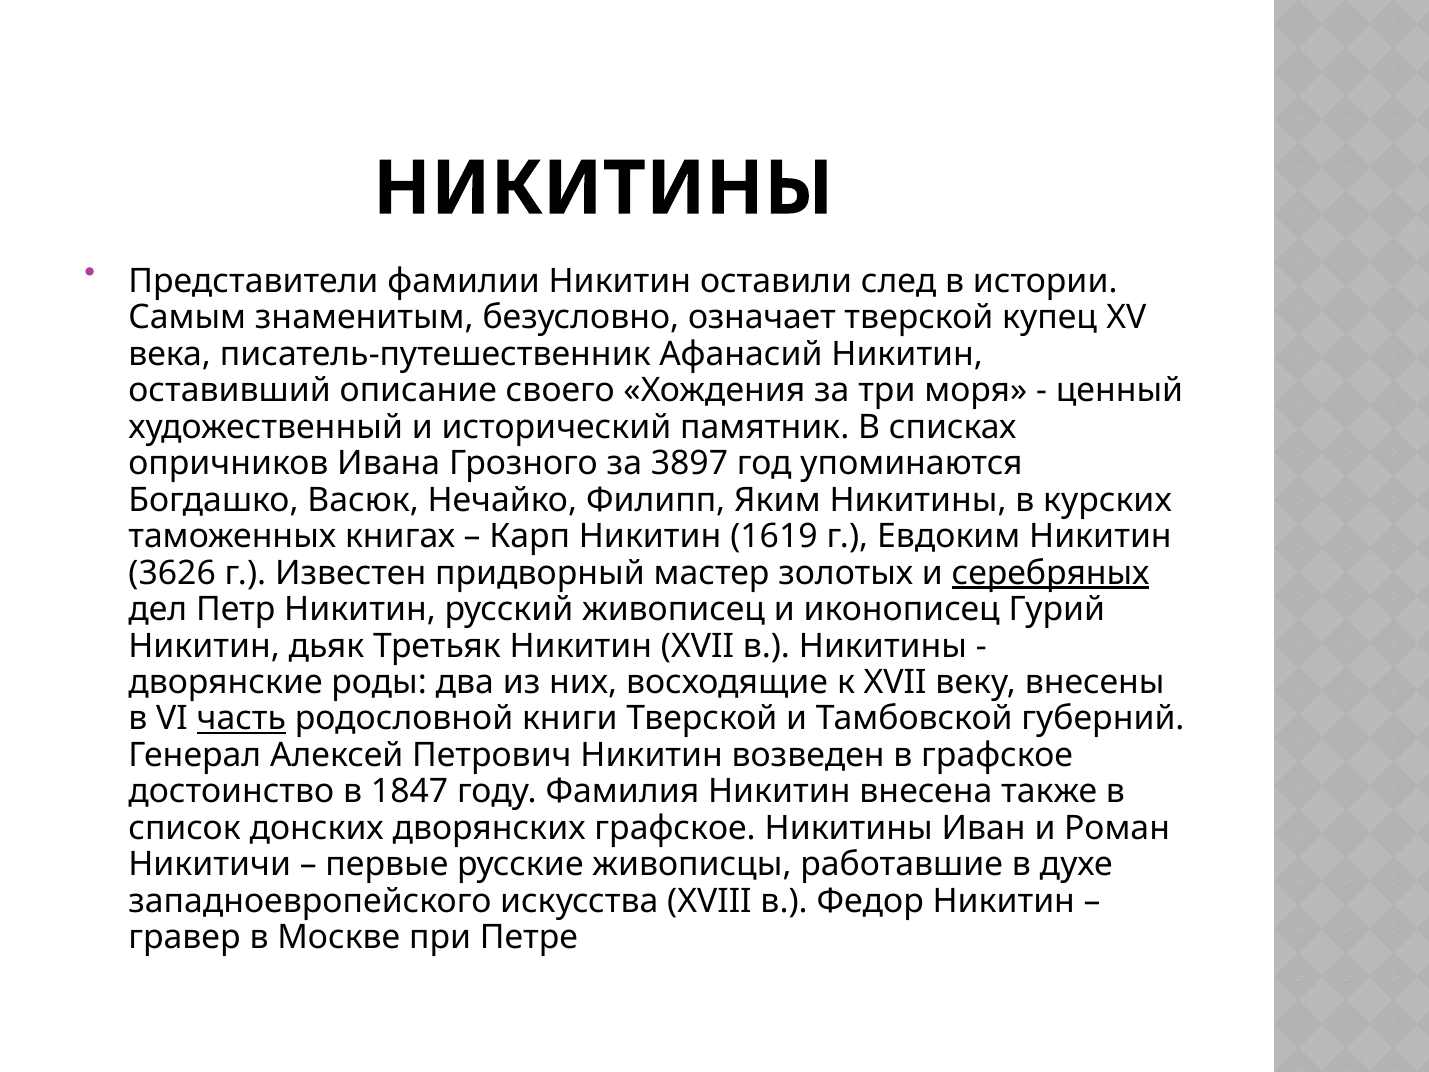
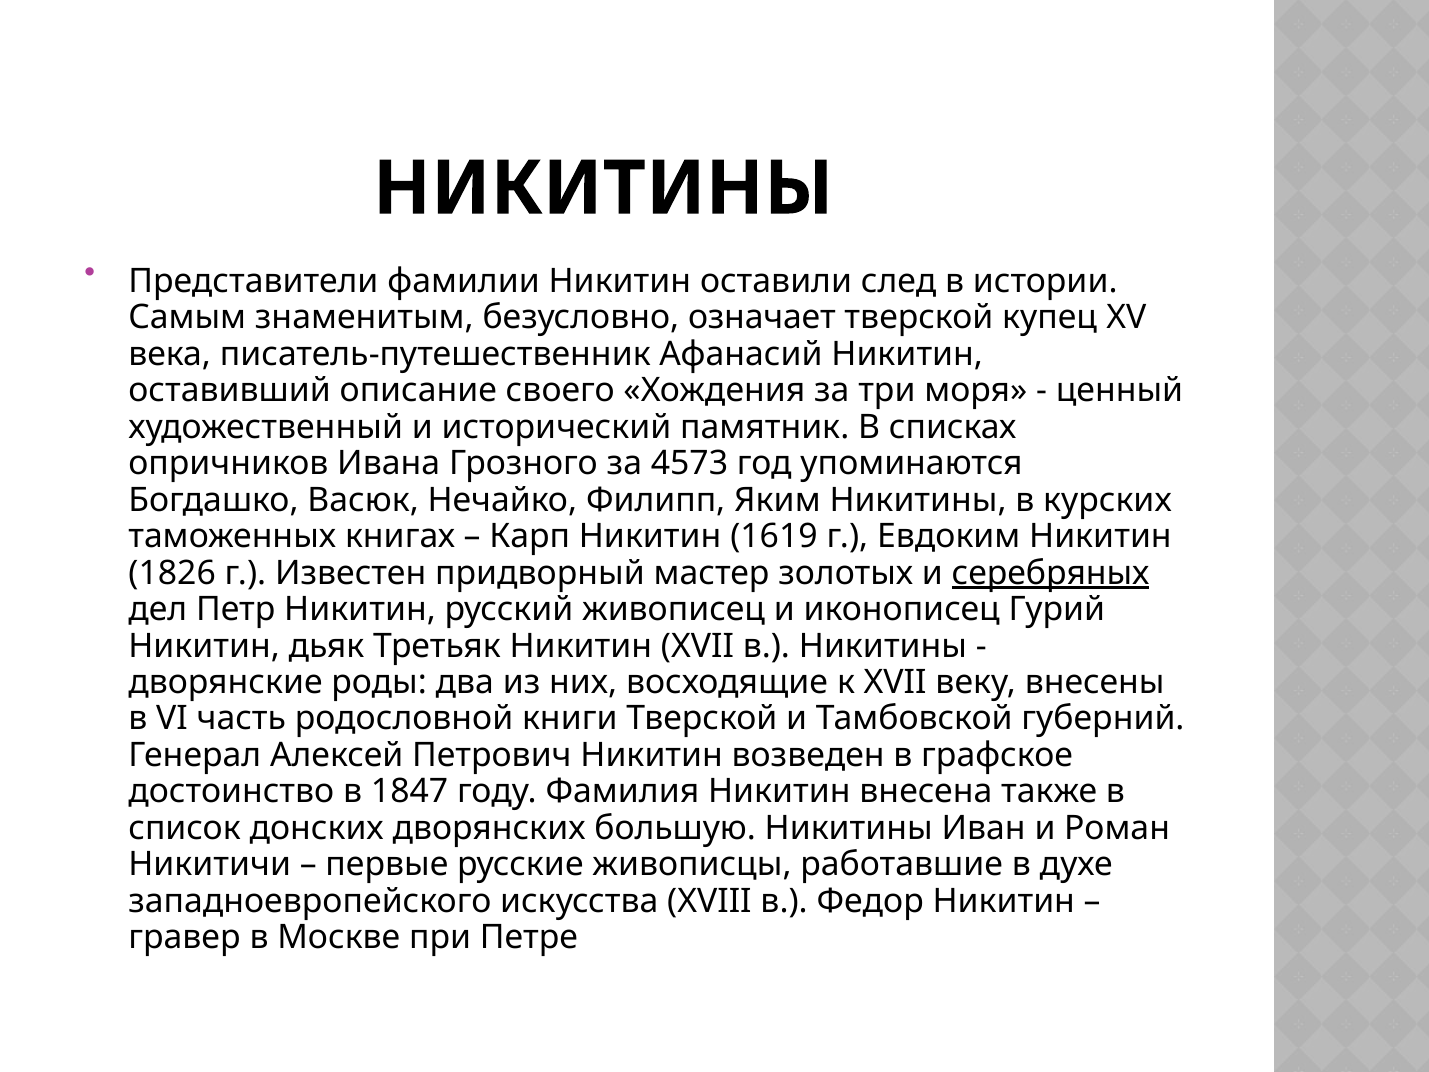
3897: 3897 -> 4573 (689, 463)
3626: 3626 -> 1826 (172, 573)
часть underline: present -> none (241, 719)
дворянских графское: графское -> большую (675, 828)
